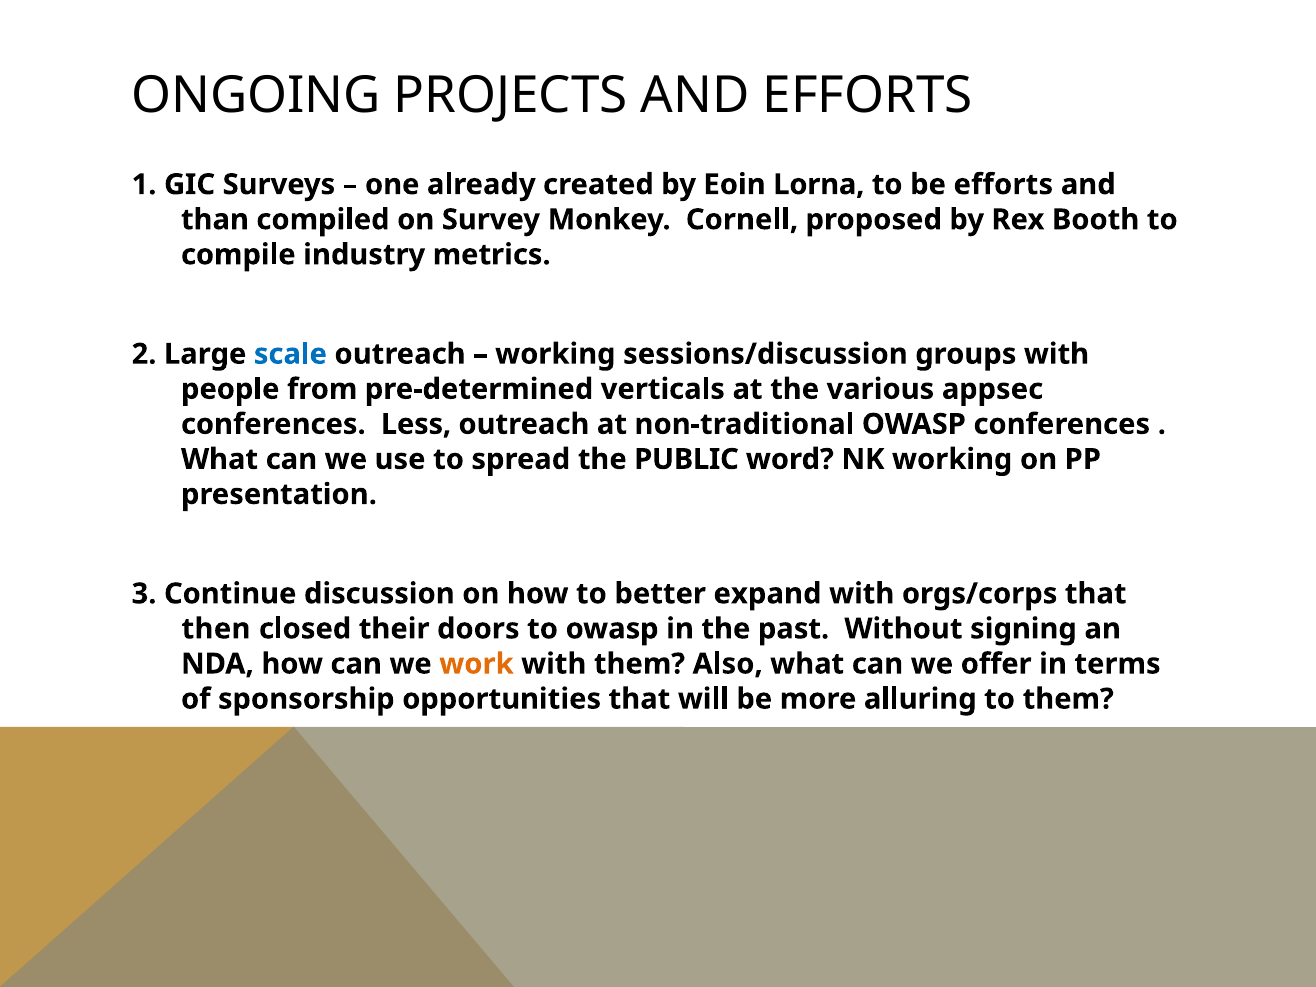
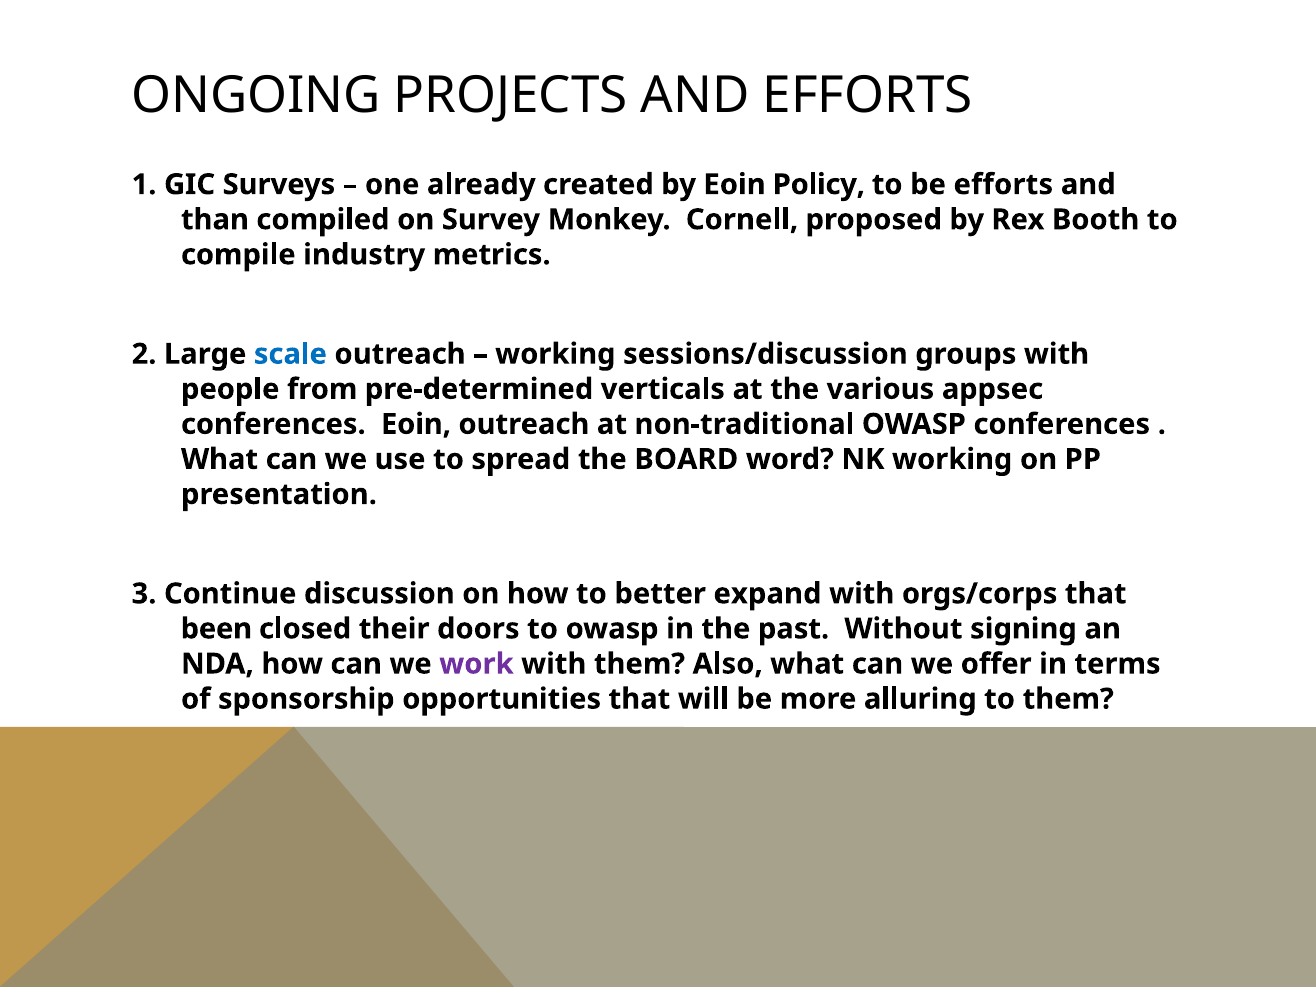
Lorna: Lorna -> Policy (819, 185)
conferences Less: Less -> Eoin (416, 424)
PUBLIC: PUBLIC -> BOARD (686, 459)
then: then -> been (216, 629)
work colour: orange -> purple (476, 664)
